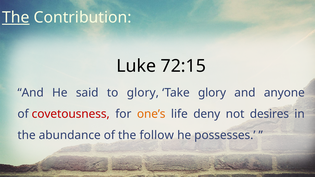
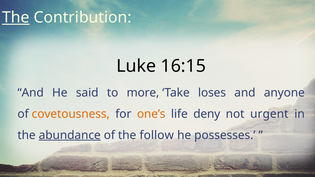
72:15: 72:15 -> 16:15 (183, 66)
to glory: glory -> more (143, 93)
Take glory: glory -> loses (212, 93)
covetousness colour: red -> orange (71, 114)
desires: desires -> urgent (269, 114)
abundance underline: none -> present (70, 135)
